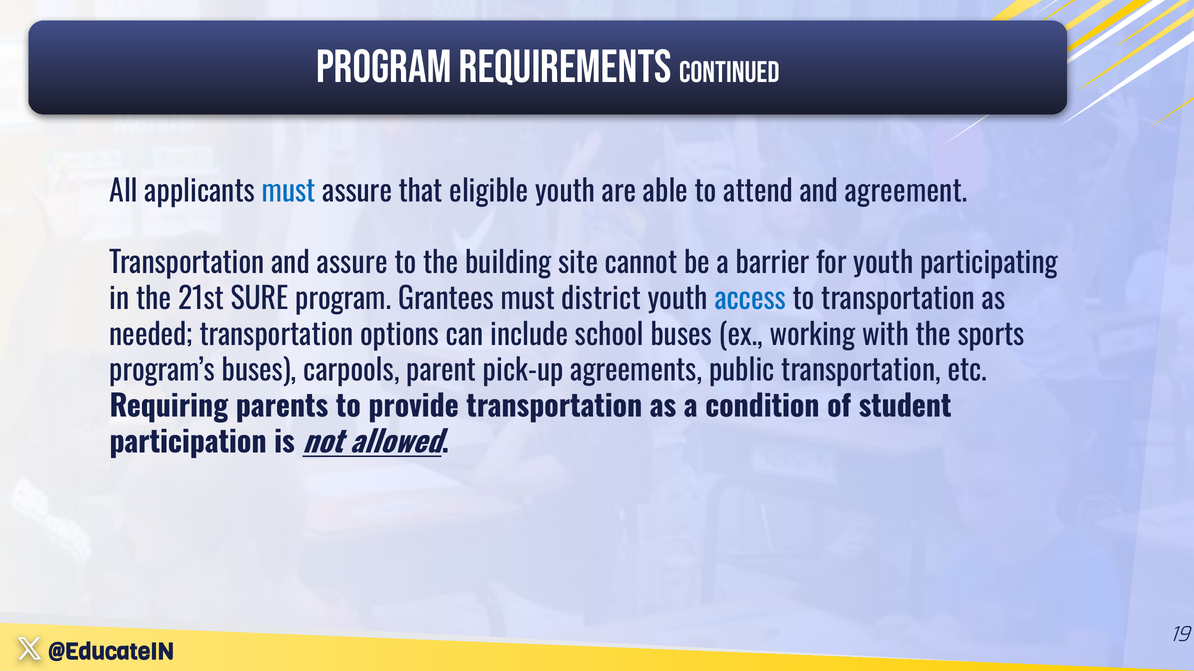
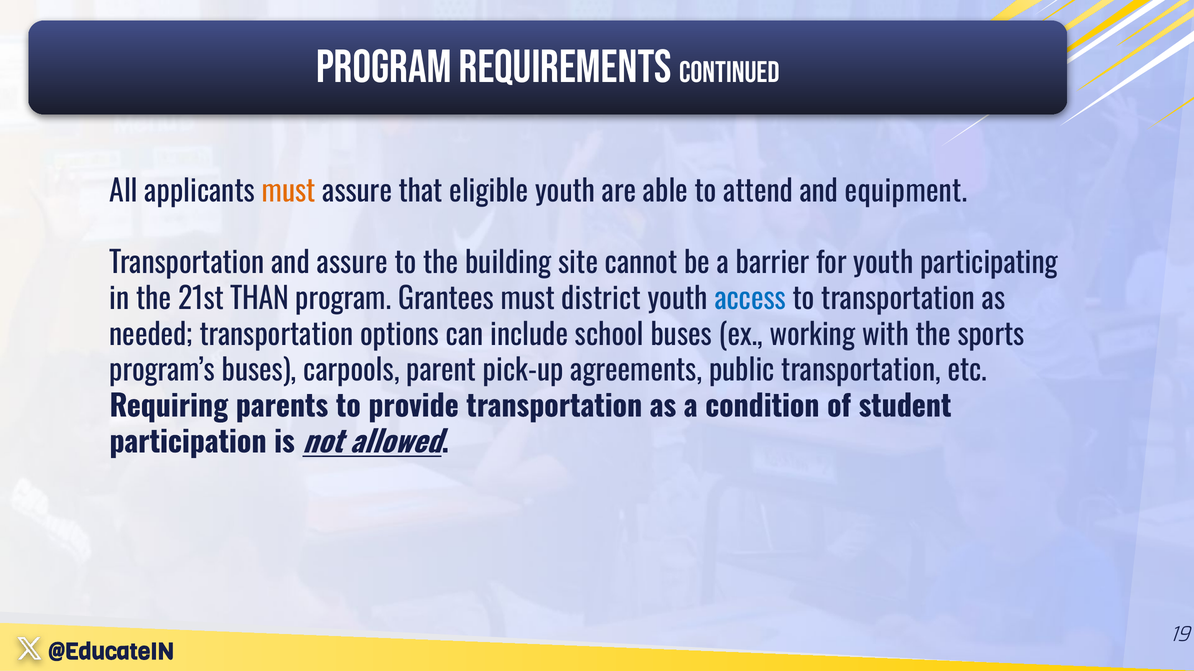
must colour: blue -> orange (289, 192)
agreement: agreement -> equipment (906, 192)
SURE: SURE -> THAN (260, 300)
